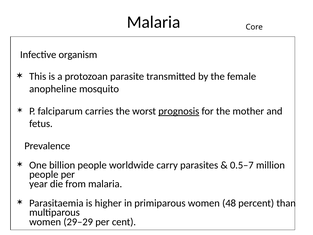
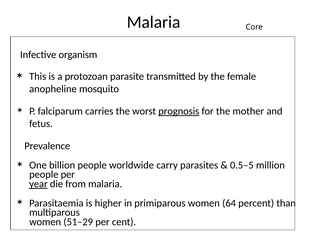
0.5–7: 0.5–7 -> 0.5–5 (242, 165)
year underline: none -> present (38, 184)
48: 48 -> 64 (229, 203)
29–29: 29–29 -> 51–29 (78, 222)
